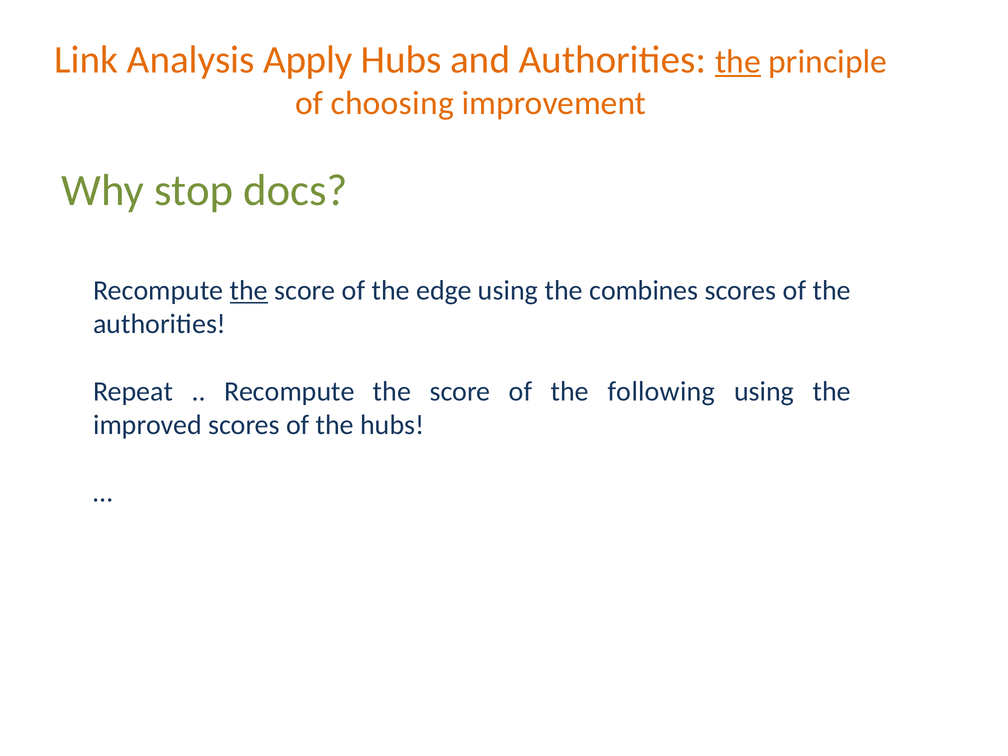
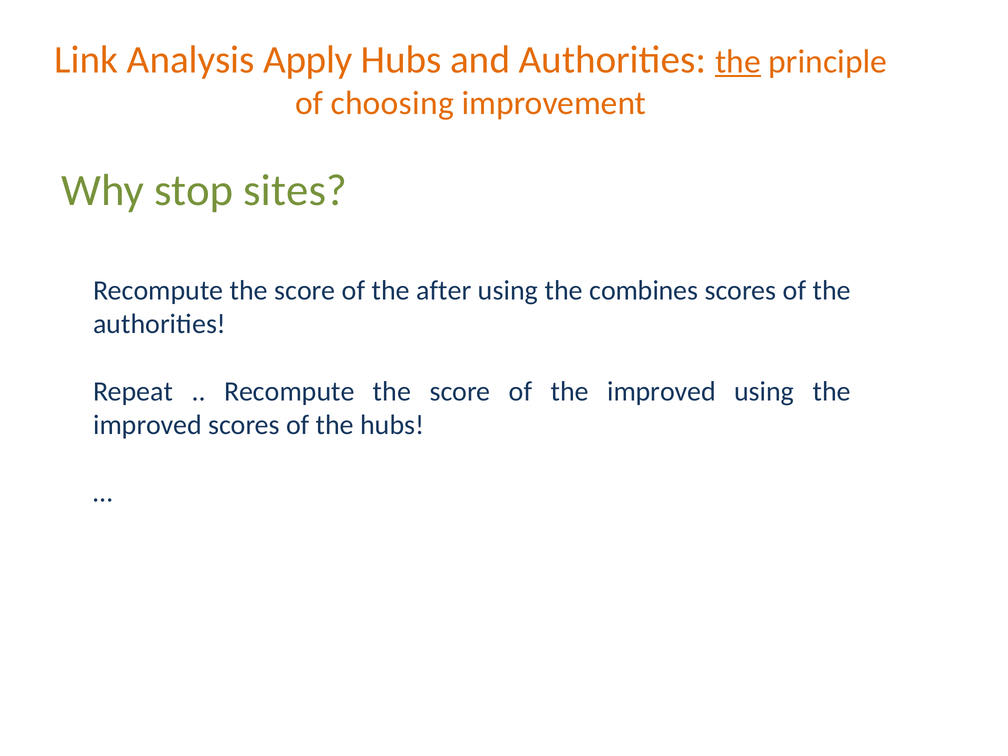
docs: docs -> sites (295, 191)
the underline: present -> none (249, 291)
edge: edge -> after (444, 291)
of the following: following -> improved (662, 391)
